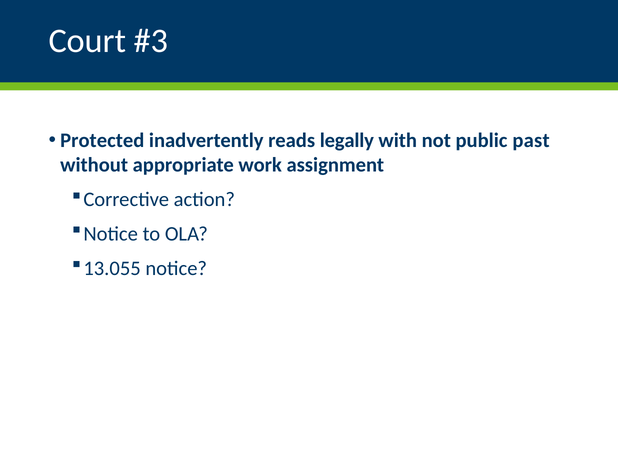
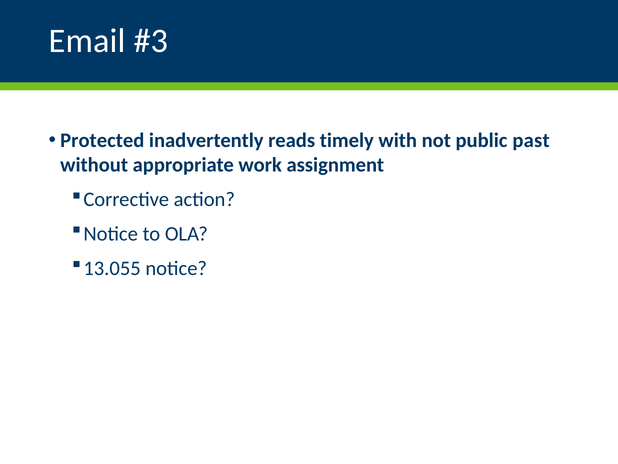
Court: Court -> Email (87, 41)
legally: legally -> timely (347, 140)
